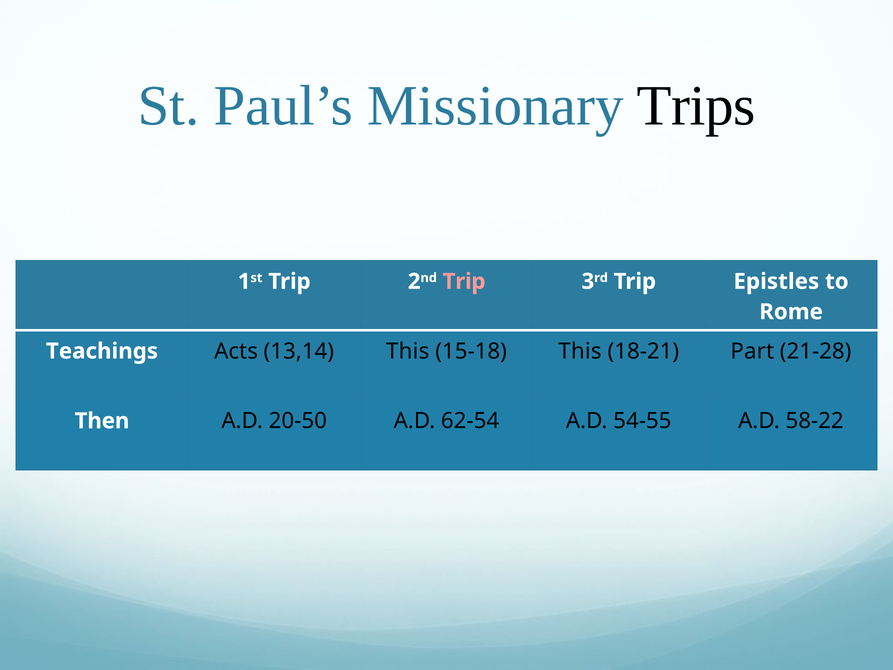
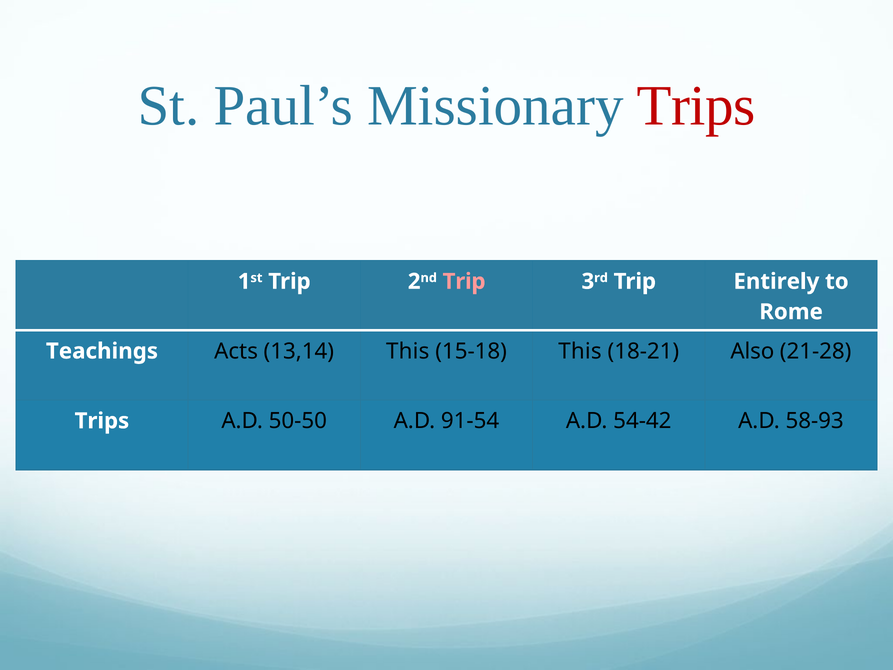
Trips colour: black -> red (696, 106)
Epistles: Epistles -> Entirely (776, 281)
Part: Part -> Also (752, 351)
Then: Then -> Trips (102, 421)
20-50: 20-50 -> 50-50 (298, 421)
62-54: 62-54 -> 91-54 (470, 421)
54-55: 54-55 -> 54-42 (642, 421)
58-22: 58-22 -> 58-93 (815, 421)
